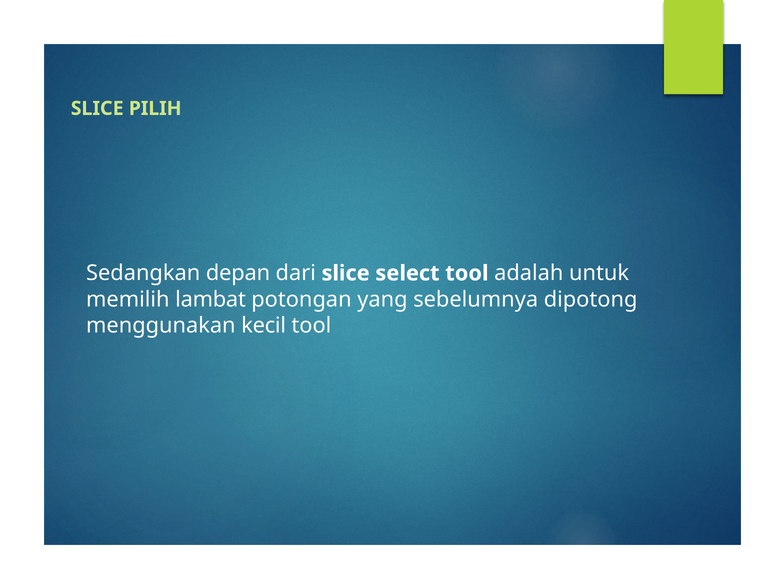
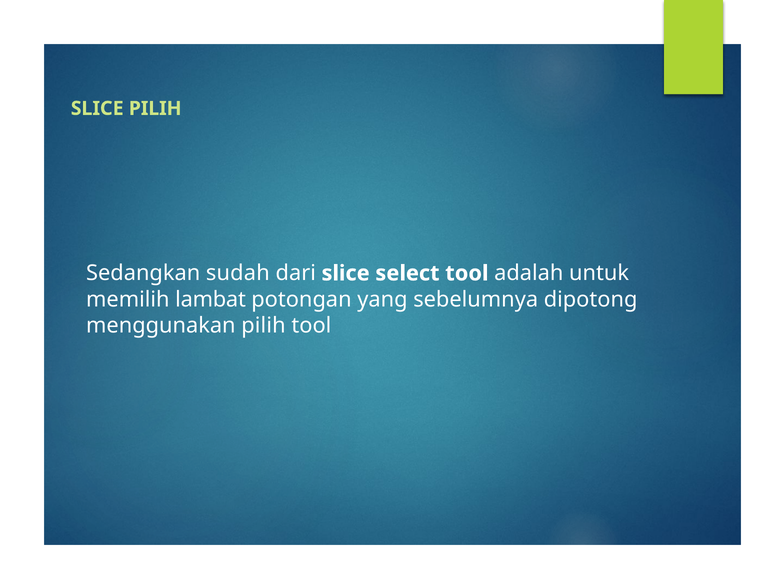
depan: depan -> sudah (238, 273)
menggunakan kecil: kecil -> pilih (263, 326)
